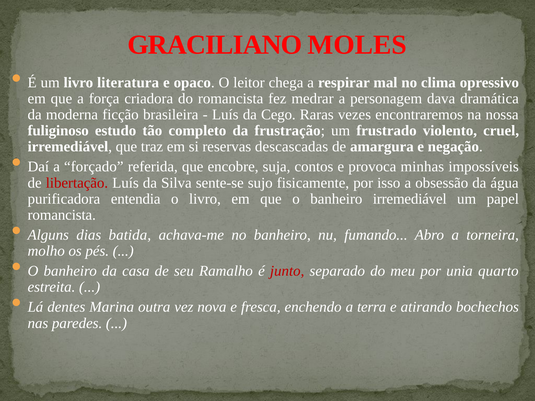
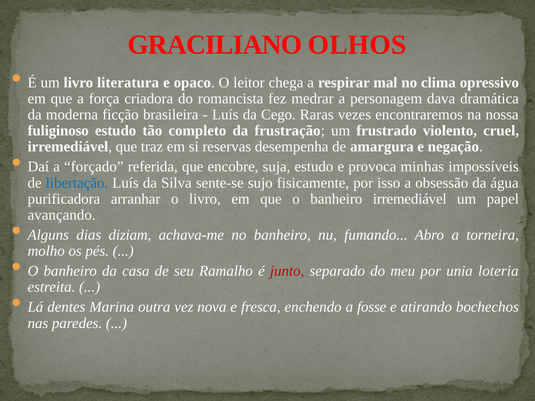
MOLES: MOLES -> OLHOS (357, 45)
descascadas: descascadas -> desempenha (292, 147)
suja contos: contos -> estudo (314, 167)
libertação colour: red -> blue (77, 183)
entendia: entendia -> arranhar (136, 199)
romancista: romancista -> avançando (62, 215)
batida: batida -> diziam (130, 235)
quarto: quarto -> loteria (498, 271)
terra: terra -> fosse (372, 307)
